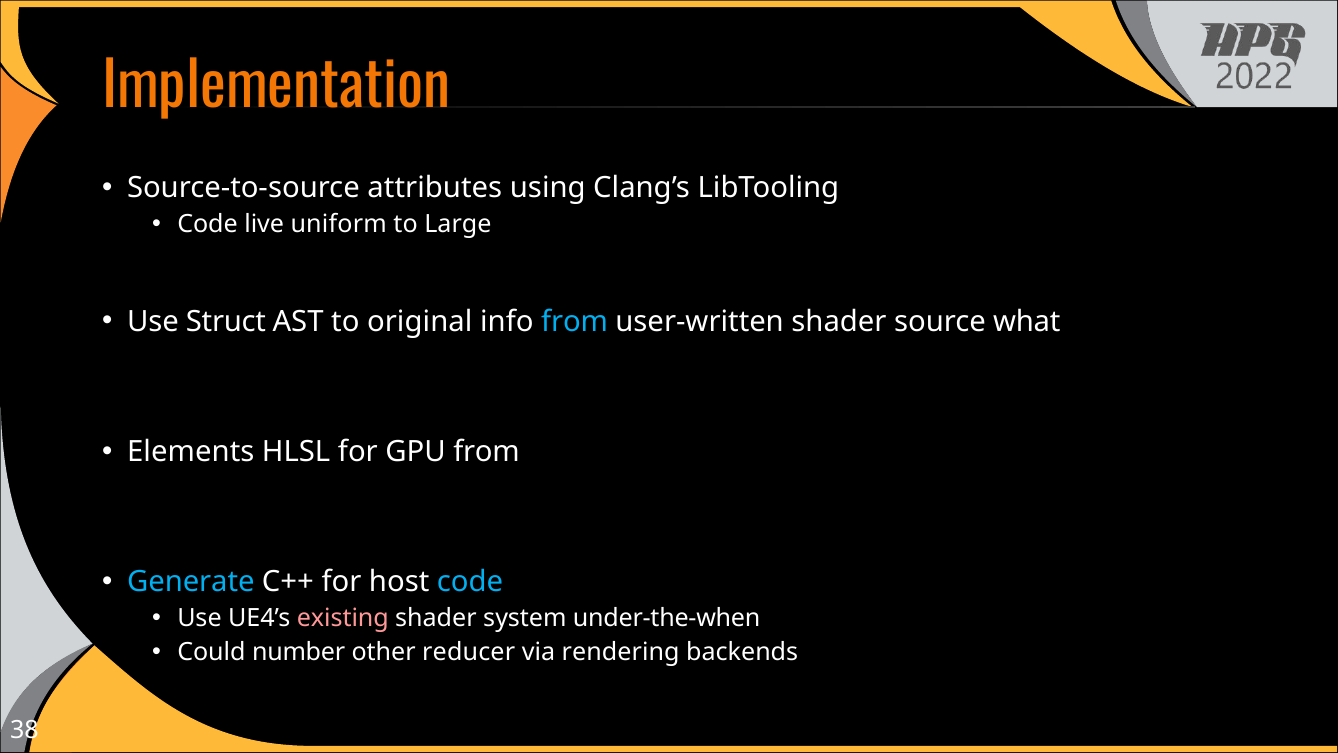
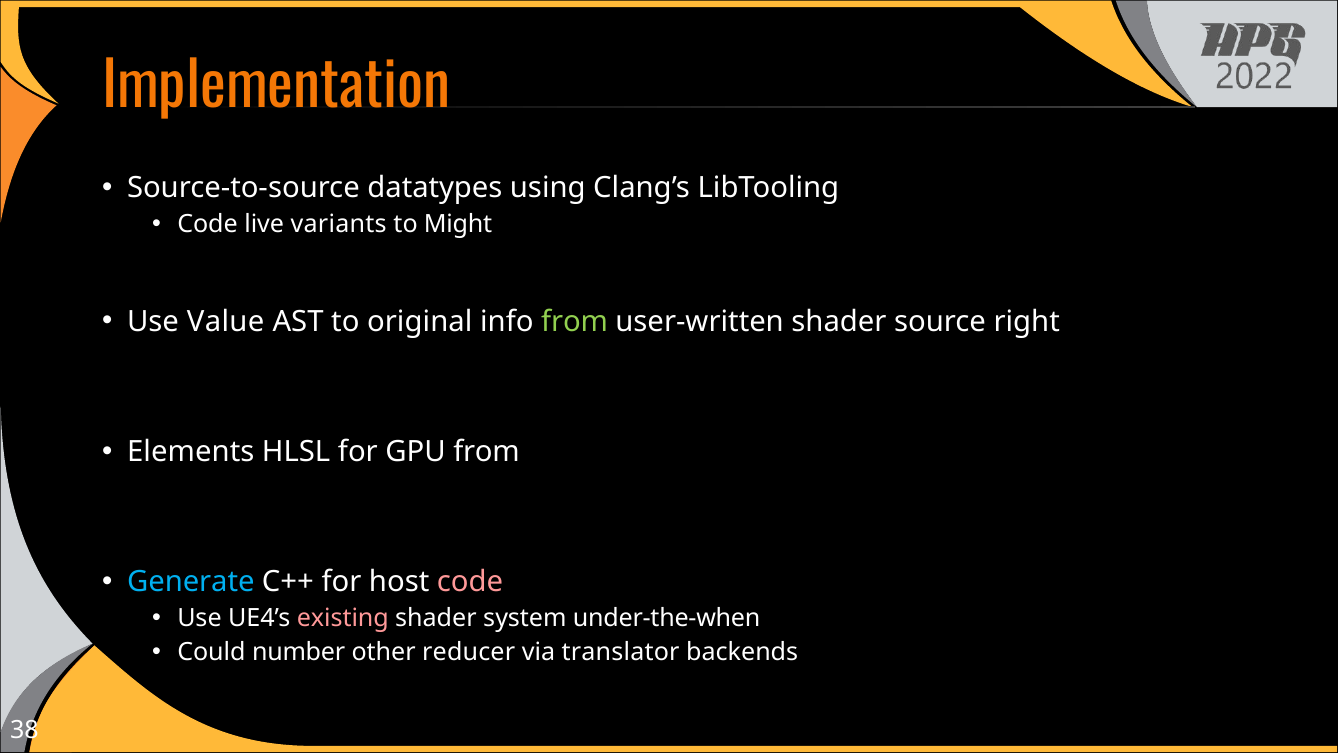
attributes: attributes -> datatypes (435, 188)
uniform: uniform -> variants (339, 224)
Large: Large -> Might (458, 224)
Struct: Struct -> Value (226, 321)
from colour: light blue -> light green (575, 321)
what: what -> right (1027, 321)
code colour: light blue -> pink (470, 582)
rendering: rendering -> translator (621, 652)
